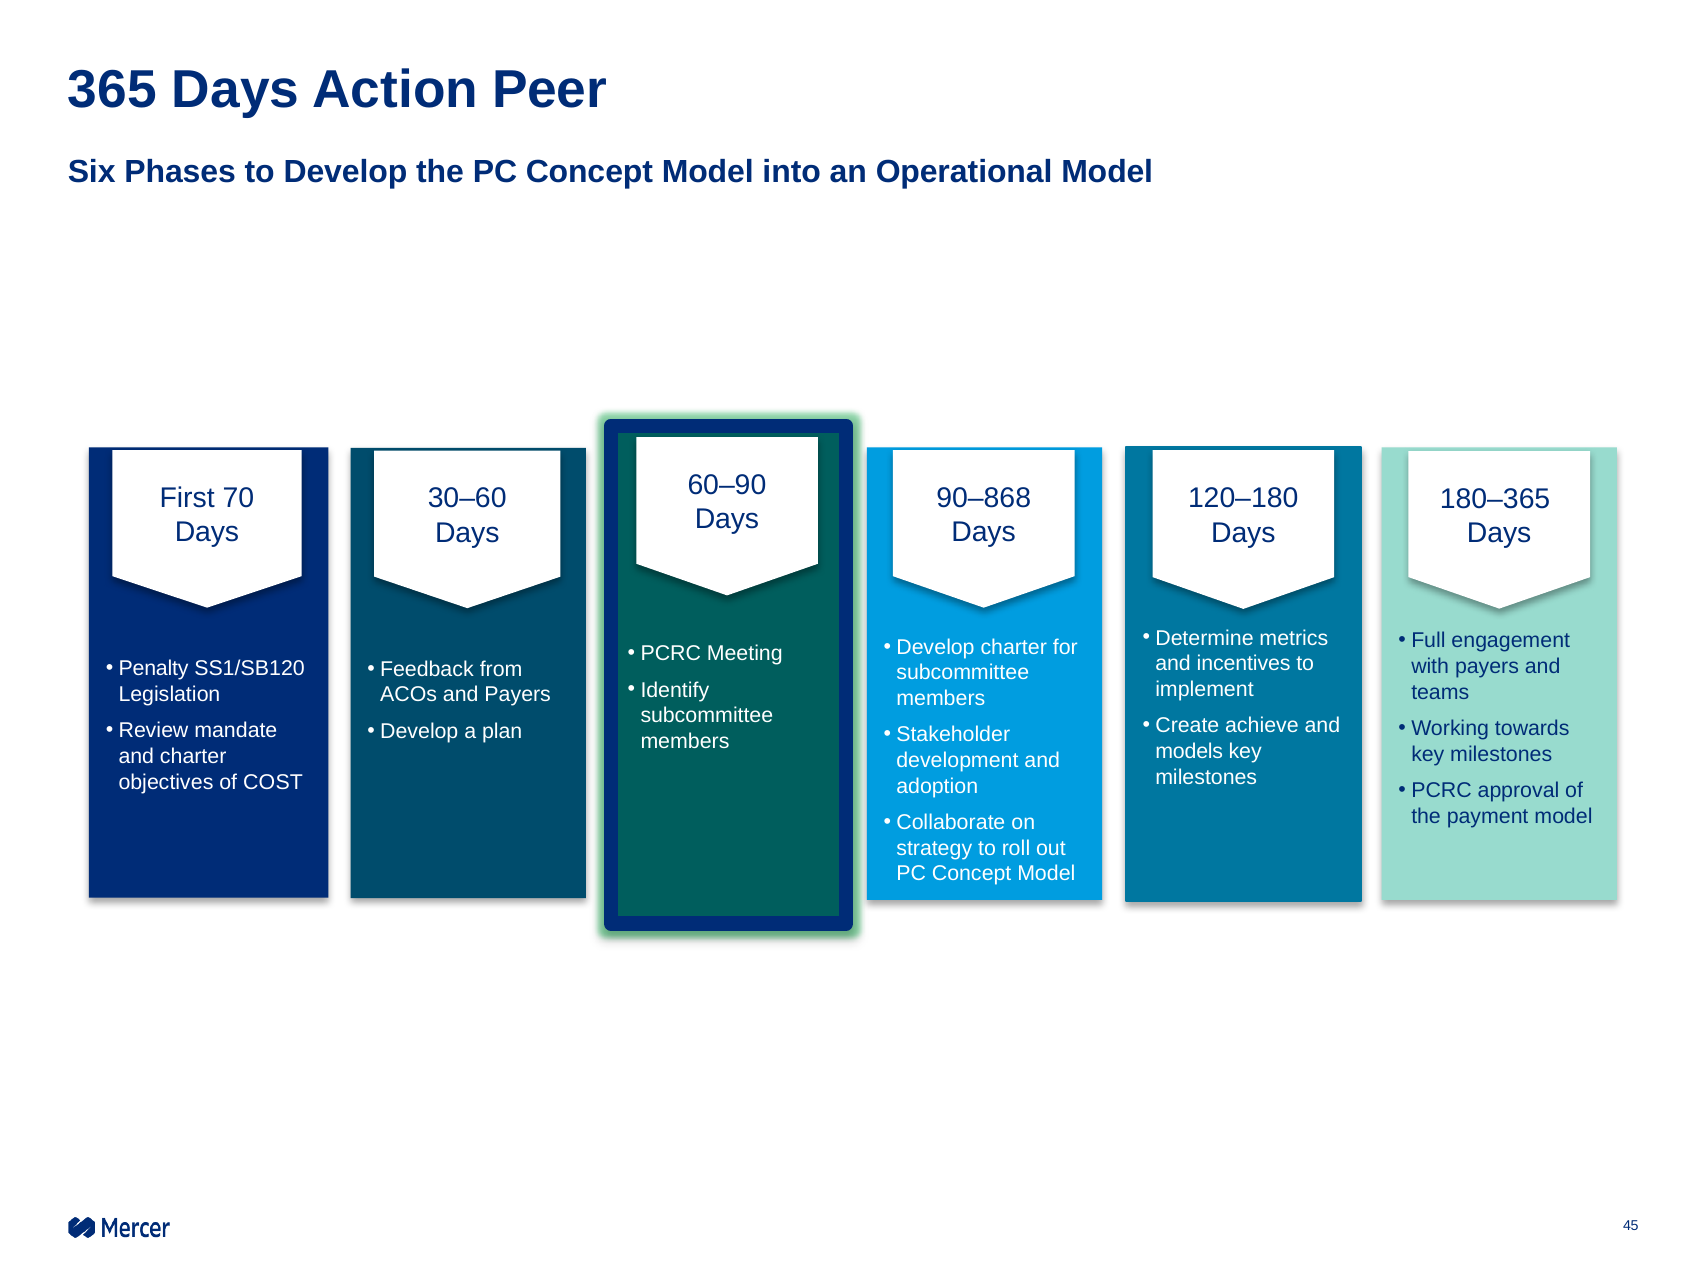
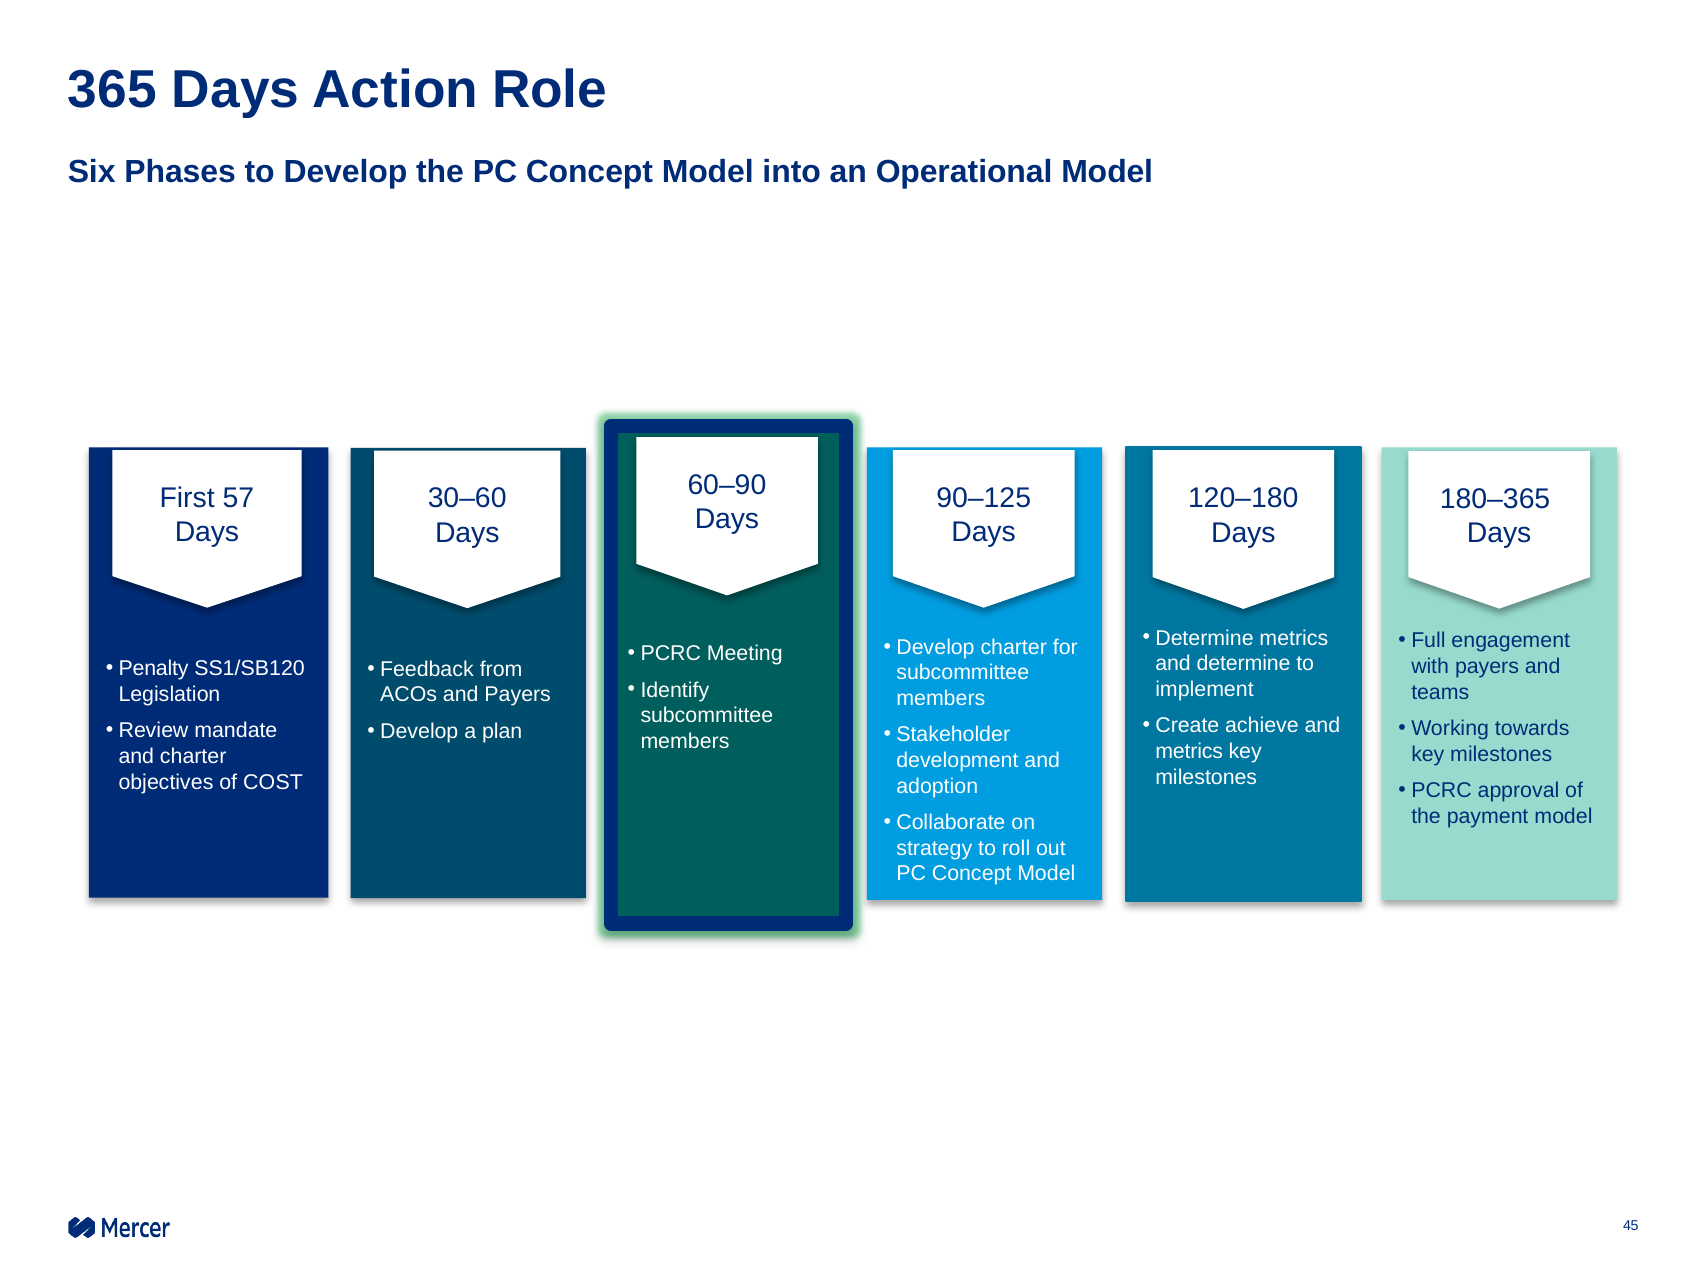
Peer: Peer -> Role (550, 90)
70: 70 -> 57 (238, 498)
90–868: 90–868 -> 90–125 (984, 498)
and incentives: incentives -> determine (1244, 663)
models: models -> metrics (1189, 751)
